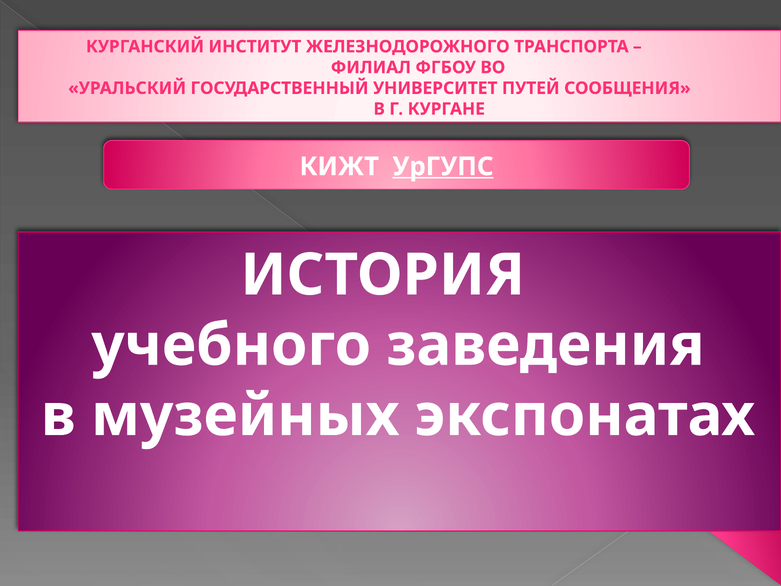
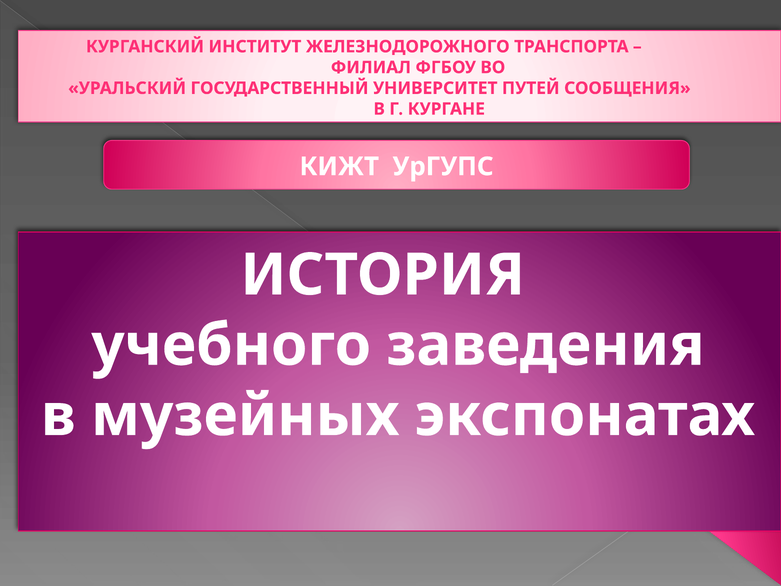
УрГУПС underline: present -> none (443, 167)
